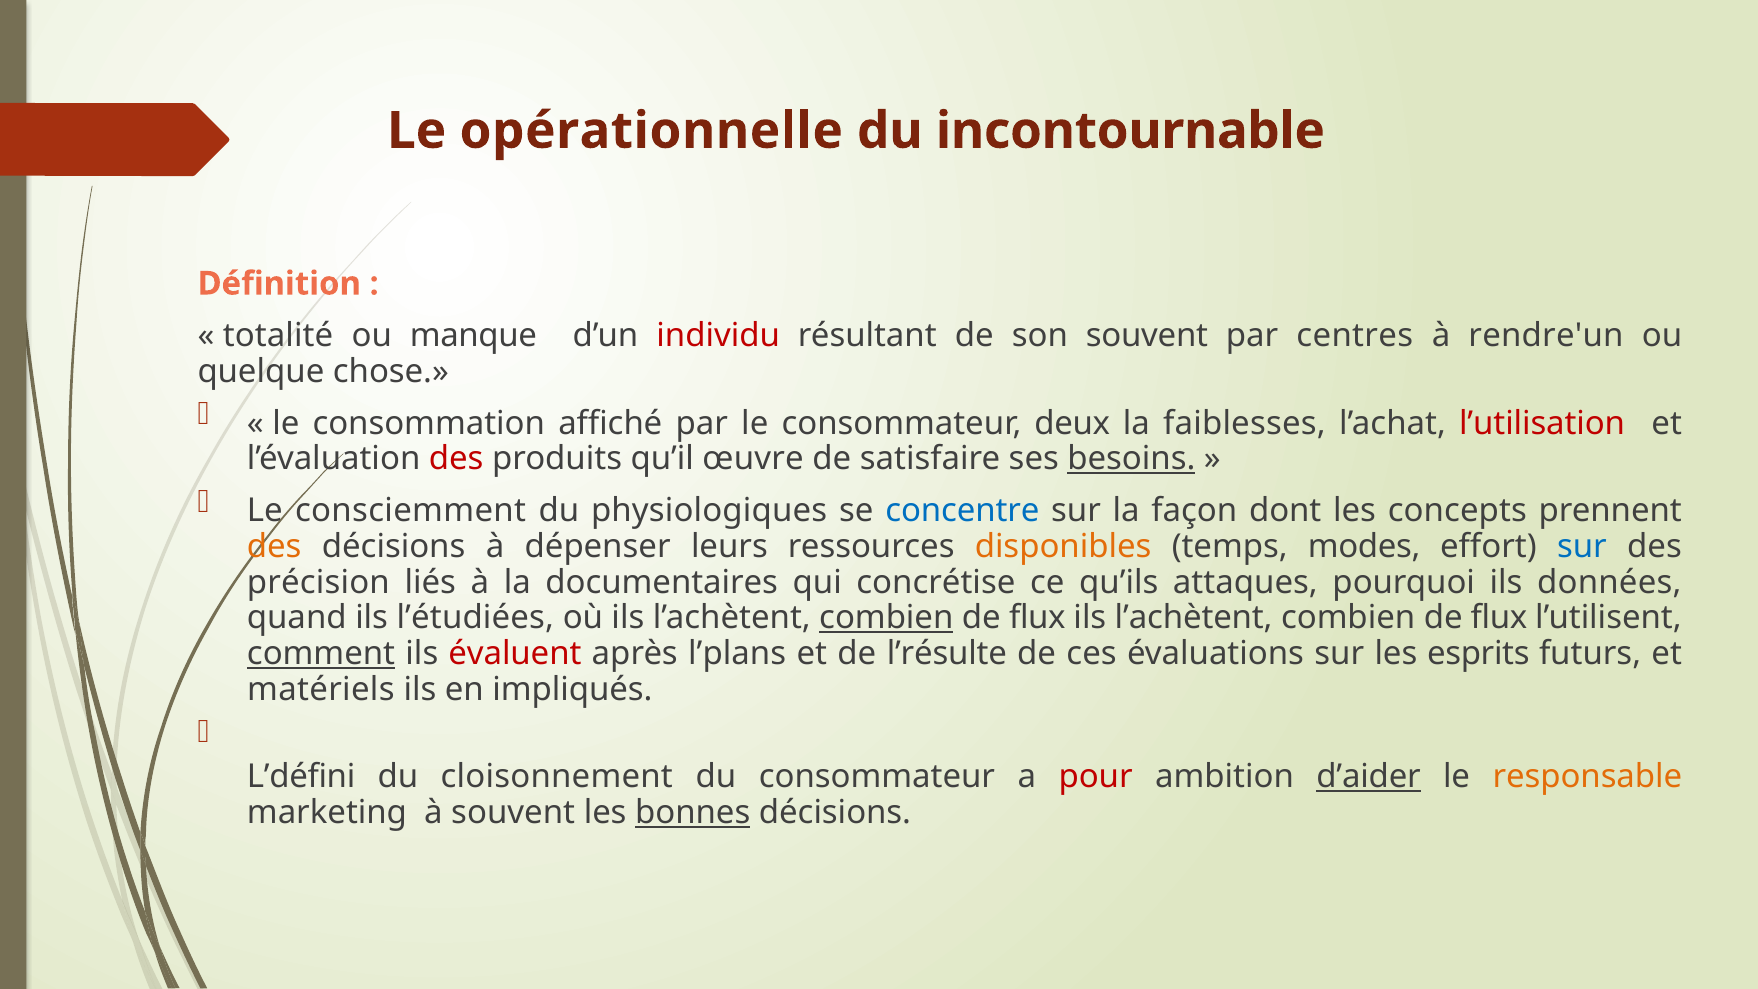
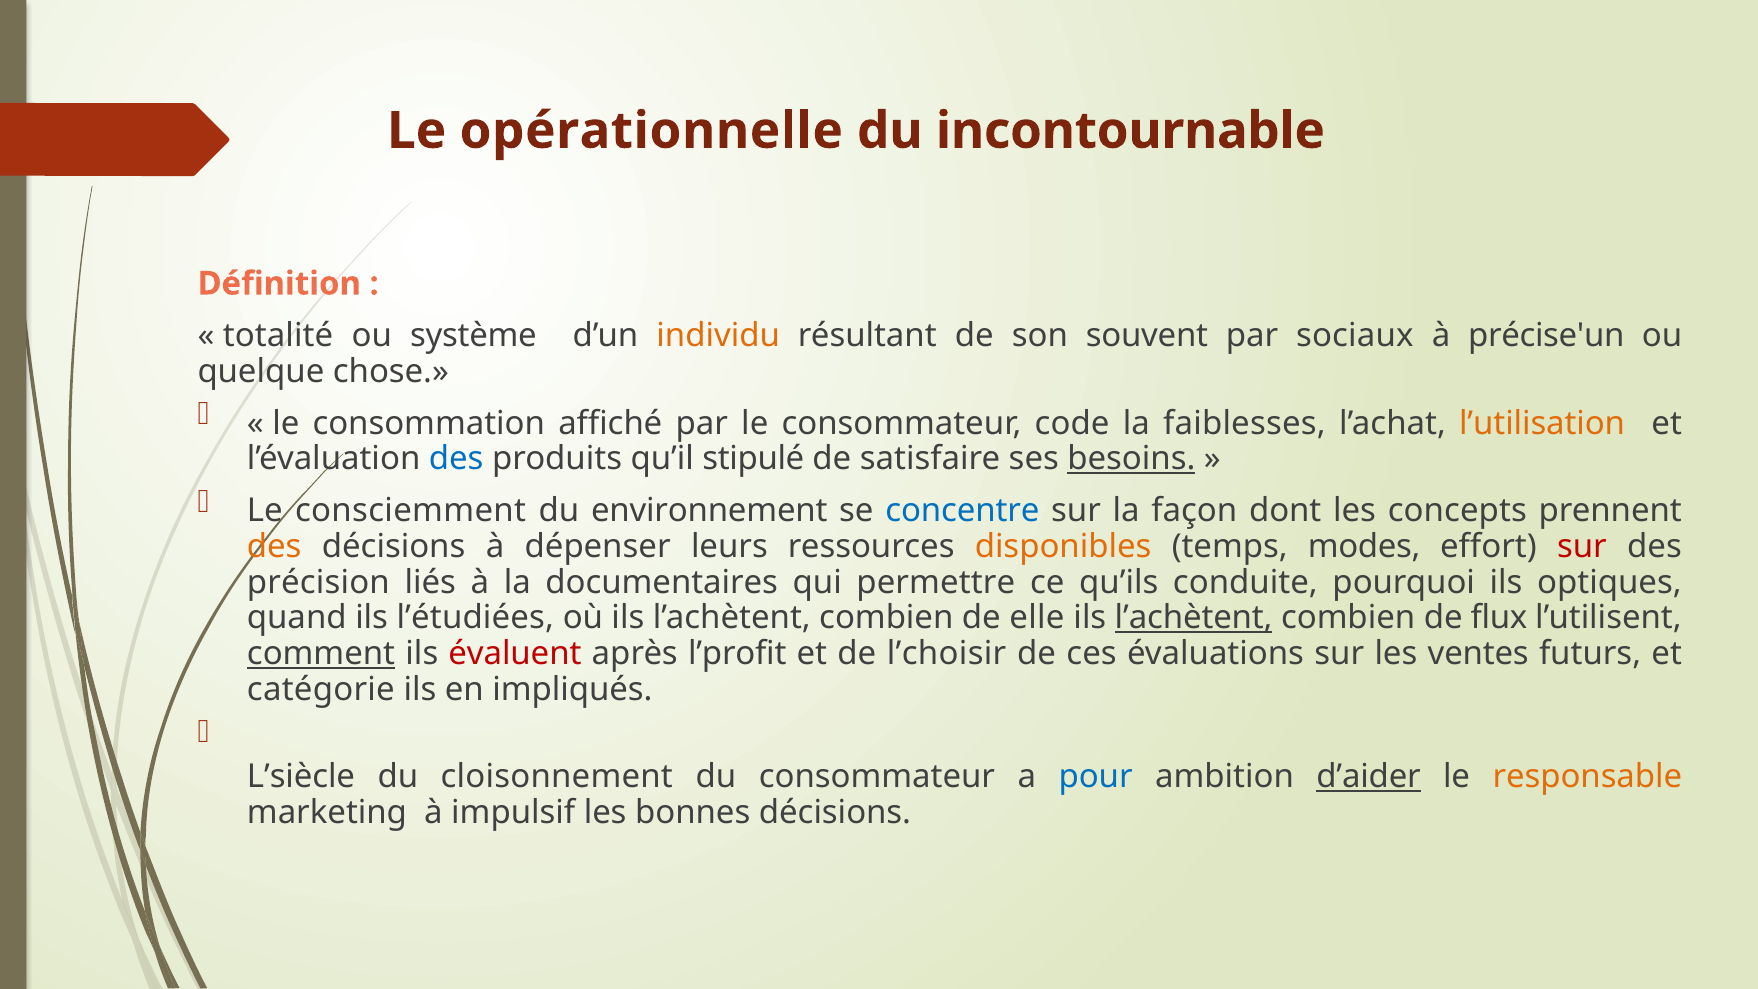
manque: manque -> système (473, 336)
individu colour: red -> orange (718, 336)
centres: centres -> sociaux (1355, 336)
rendre'un: rendre'un -> précise'un (1546, 336)
deux: deux -> code (1072, 423)
l’utilisation colour: red -> orange (1542, 423)
des colour: red -> blue (456, 459)
œuvre: œuvre -> stipulé (753, 459)
physiologiques: physiologiques -> environnement (709, 511)
sur colour: blue -> red (1582, 547)
concrétise: concrétise -> permettre (936, 582)
attaques: attaques -> conduite (1245, 582)
données: données -> optiques (1609, 582)
combien underline: present -> none (886, 618)
flux: flux -> elle (1037, 618)
l’achètent underline: none -> present (1194, 618)
l’plans: l’plans -> l’profit (737, 653)
l’résulte: l’résulte -> l’choisir (947, 653)
esprits: esprits -> ventes (1478, 653)
matériels: matériels -> catégorie (321, 689)
L’défini: L’défini -> L’siècle (301, 777)
pour colour: red -> blue (1096, 777)
à souvent: souvent -> impulsif (513, 812)
bonnes underline: present -> none (693, 812)
